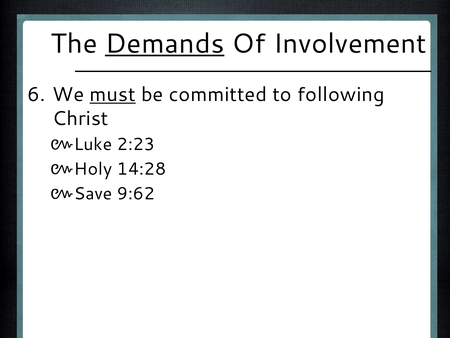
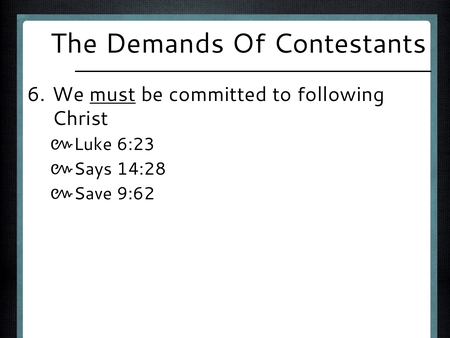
Demands underline: present -> none (165, 44)
Involvement: Involvement -> Contestants (350, 44)
2:23: 2:23 -> 6:23 (136, 144)
Holy: Holy -> Says (93, 169)
